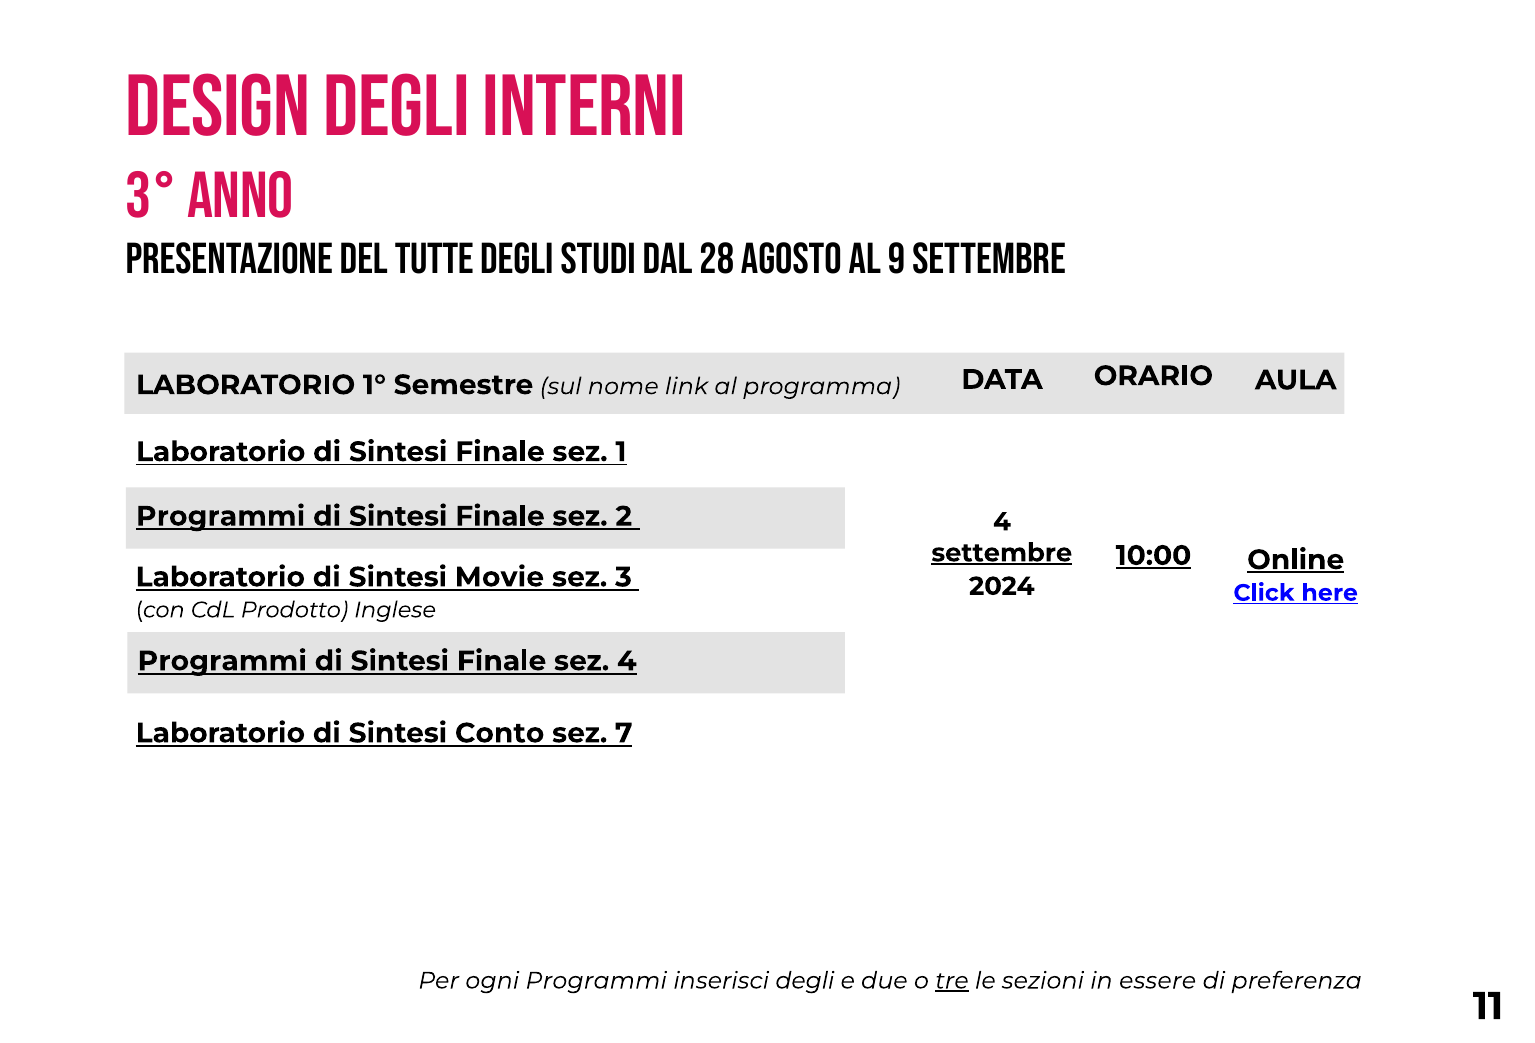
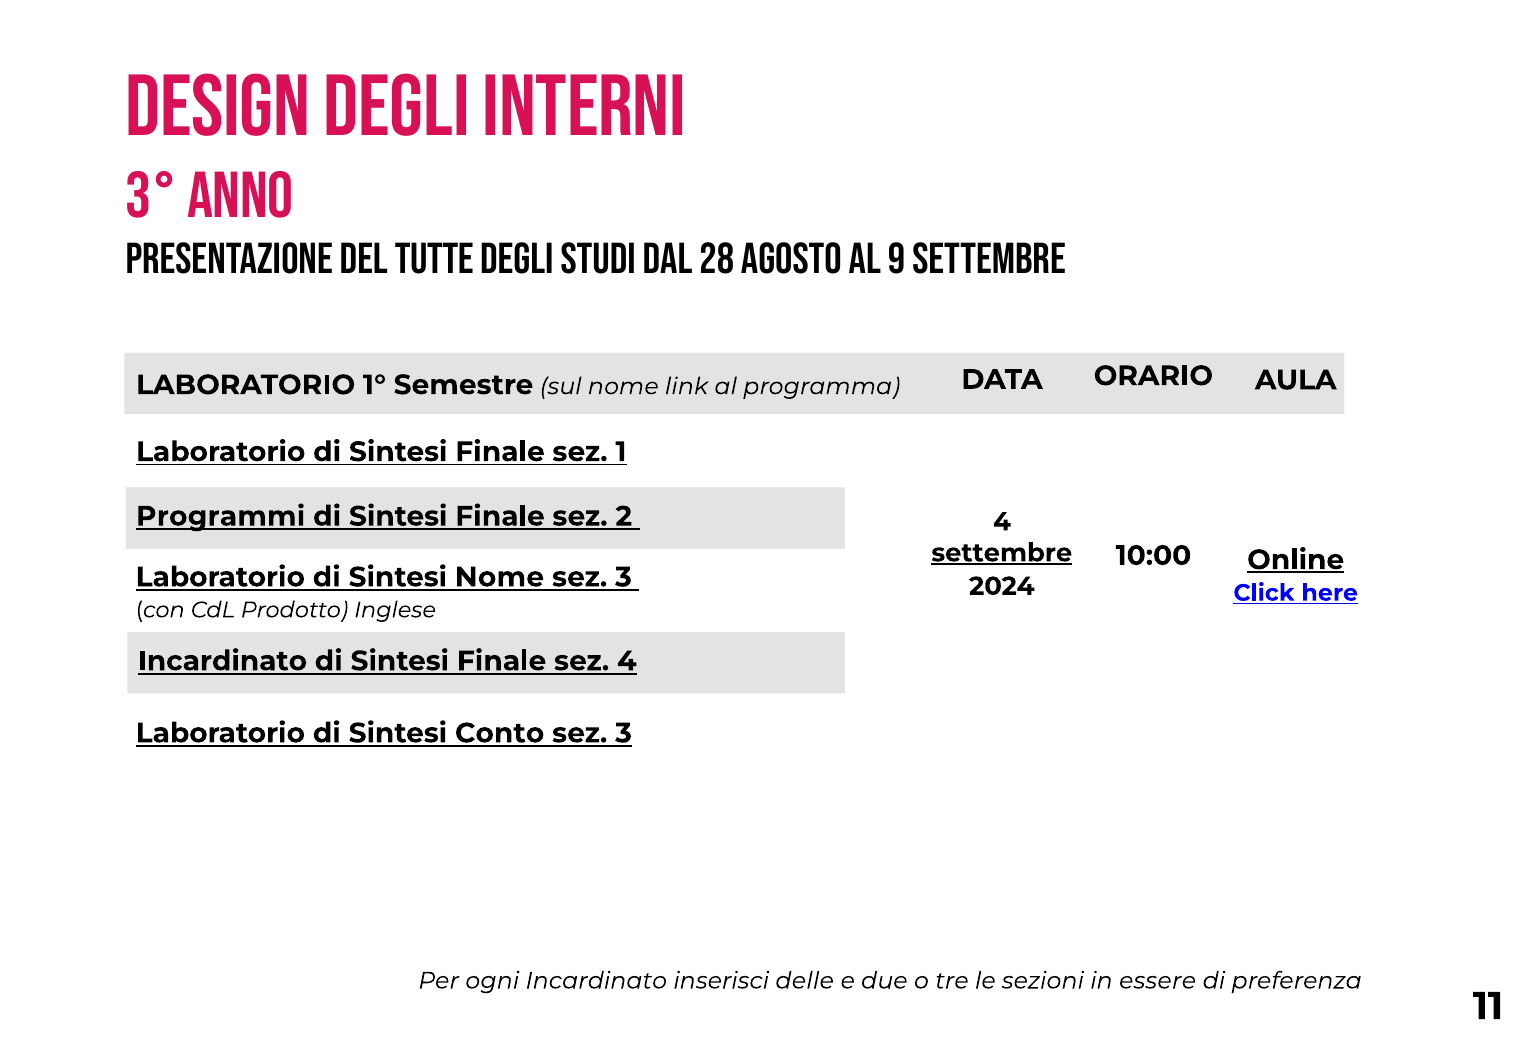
10:00 underline: present -> none (1153, 556)
Sintesi Movie: Movie -> Nome (500, 577)
Programmi: Programmi -> Incardinato (222, 661)
7: 7 -> 3 (624, 734)
ogni Programmi: Programmi -> Incardinato (596, 981)
inserisci degli: degli -> delle (805, 981)
tre underline: present -> none (952, 981)
